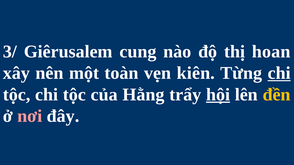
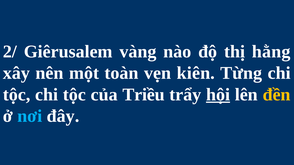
3/: 3/ -> 2/ (10, 52)
cung: cung -> vàng (138, 52)
hoan: hoan -> hằng (271, 52)
chi underline: present -> none (279, 73)
Hằng: Hằng -> Triều (144, 95)
nơi colour: pink -> light blue (30, 116)
